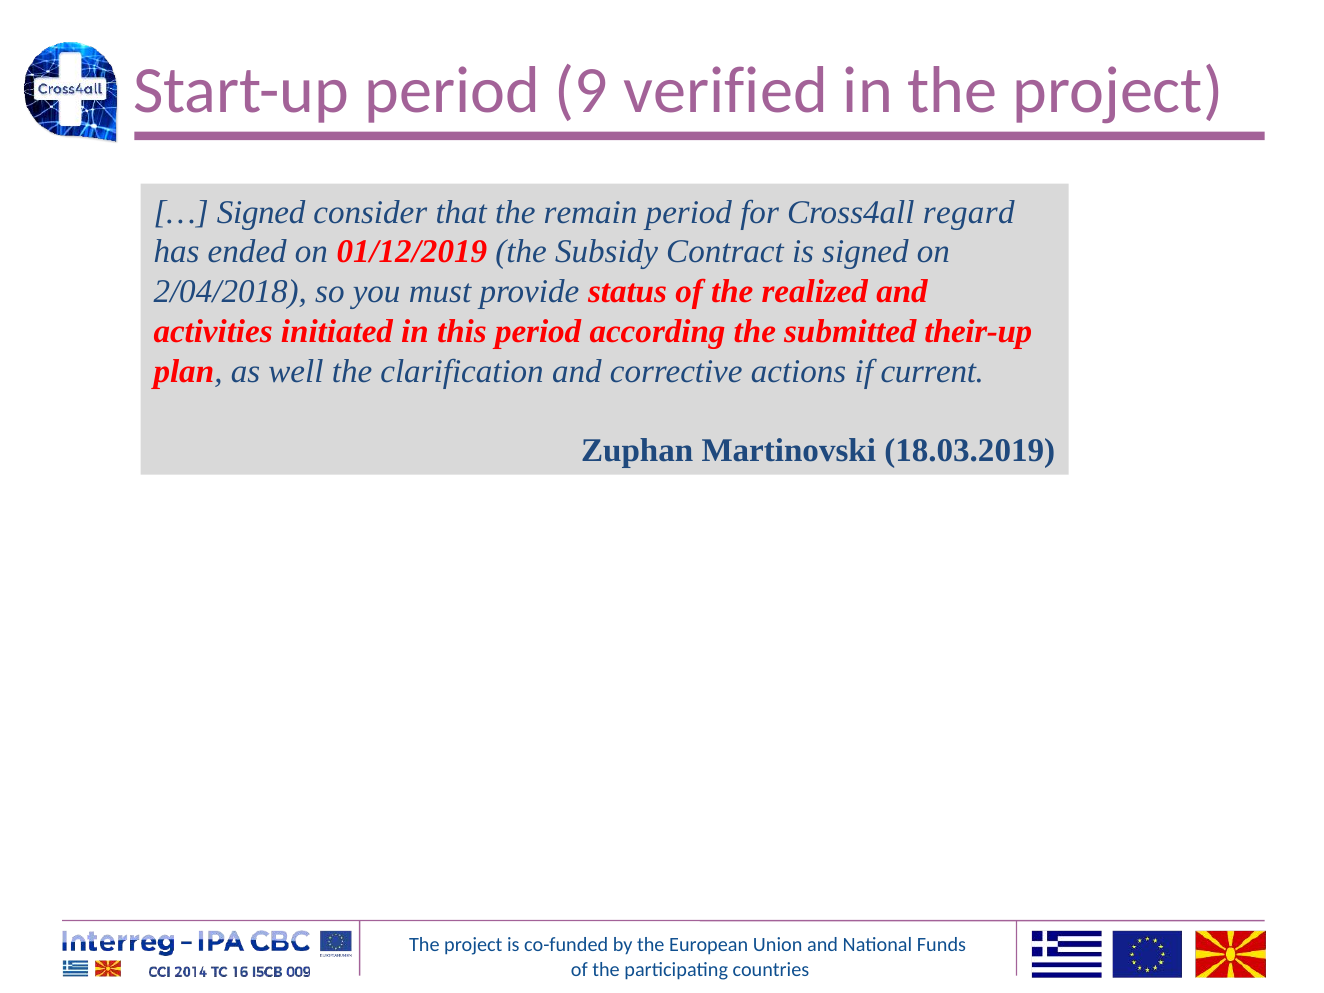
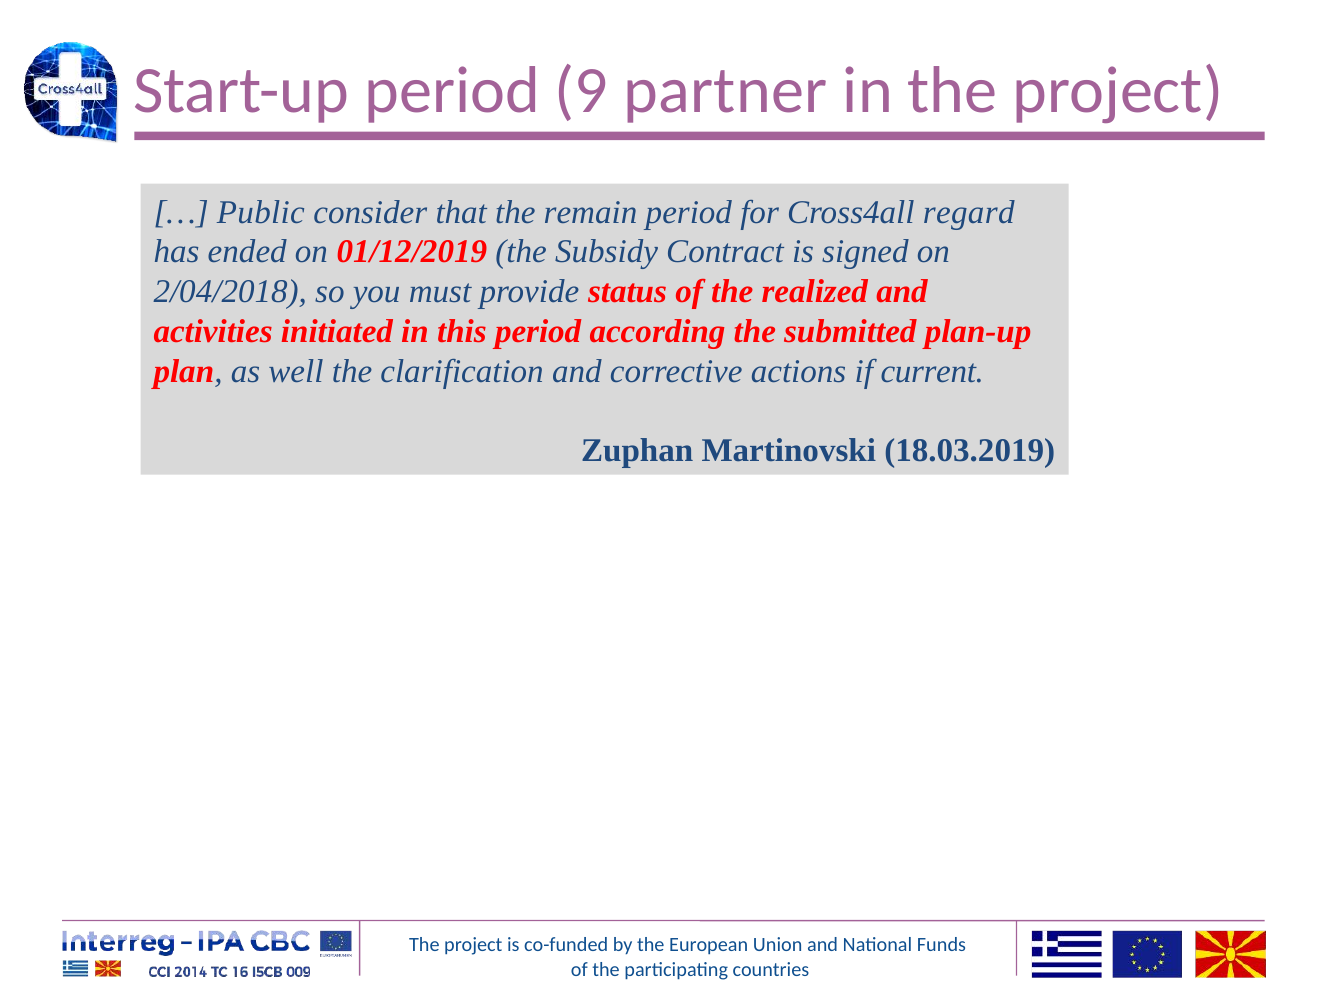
verified: verified -> partner (725, 91)
Signed: Signed -> Public (261, 212)
their-up: their-up -> plan-up (978, 331)
